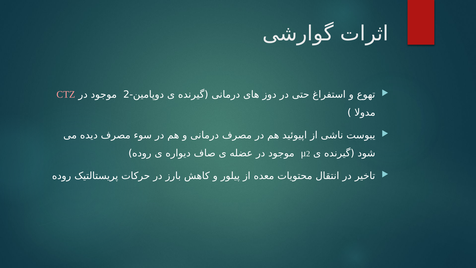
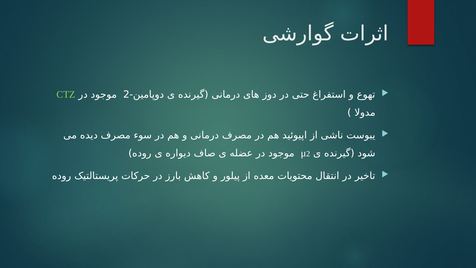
CTZ colour: pink -> light green (66, 95)
